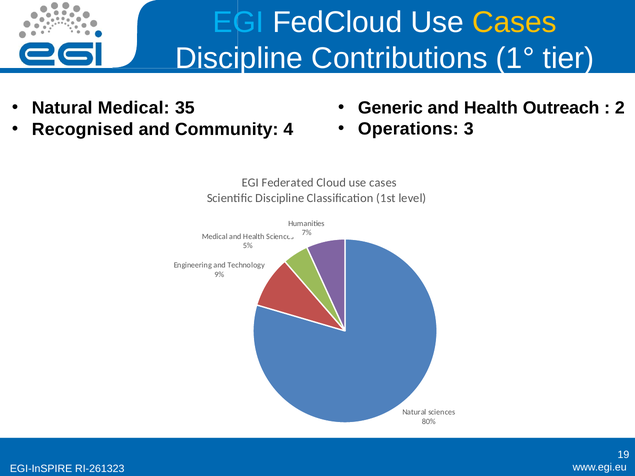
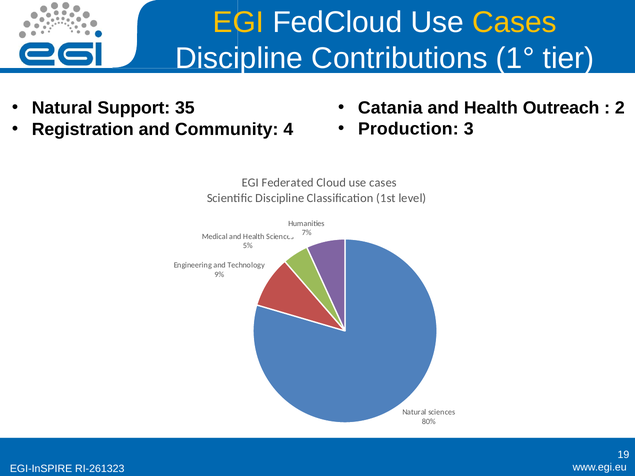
EGI colour: light blue -> yellow (238, 22)
Natural Medical: Medical -> Support (134, 108)
Generic: Generic -> Catania (390, 108)
Recognised: Recognised -> Registration (83, 129)
Operations: Operations -> Production (408, 129)
